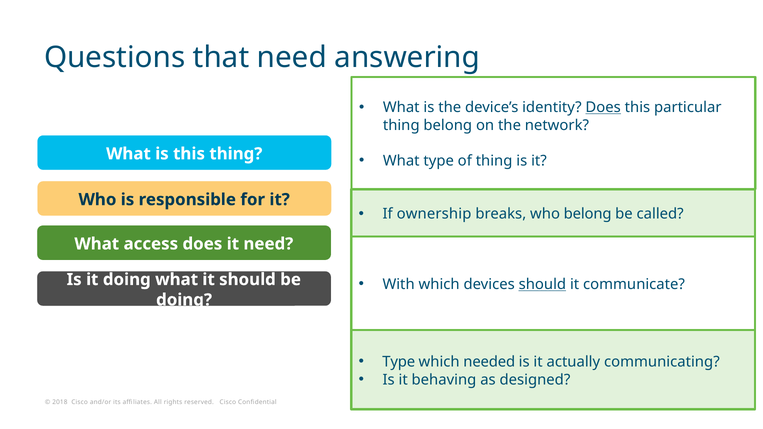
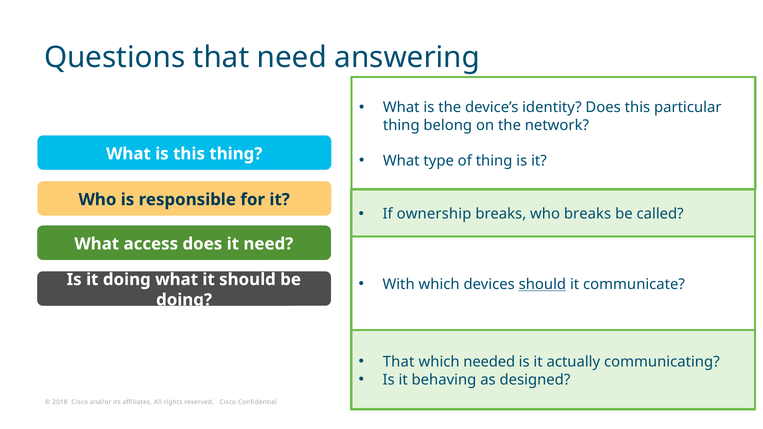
Does underline: present -> none (603, 107)
who belong: belong -> breaks (588, 214)
Type: Type -> That (399, 362)
